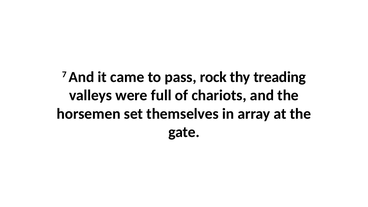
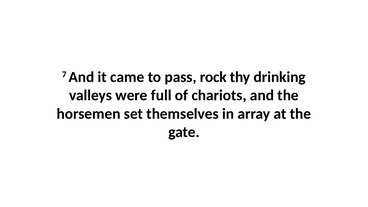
treading: treading -> drinking (280, 77)
